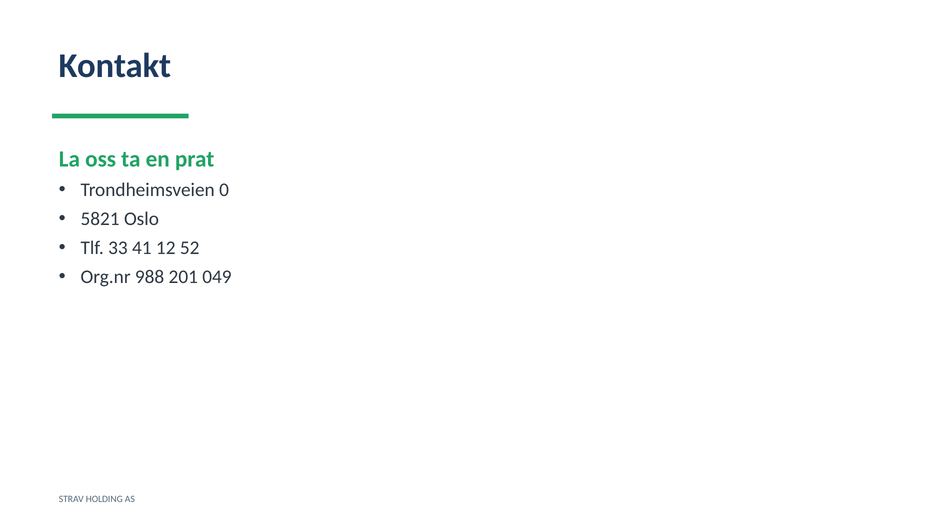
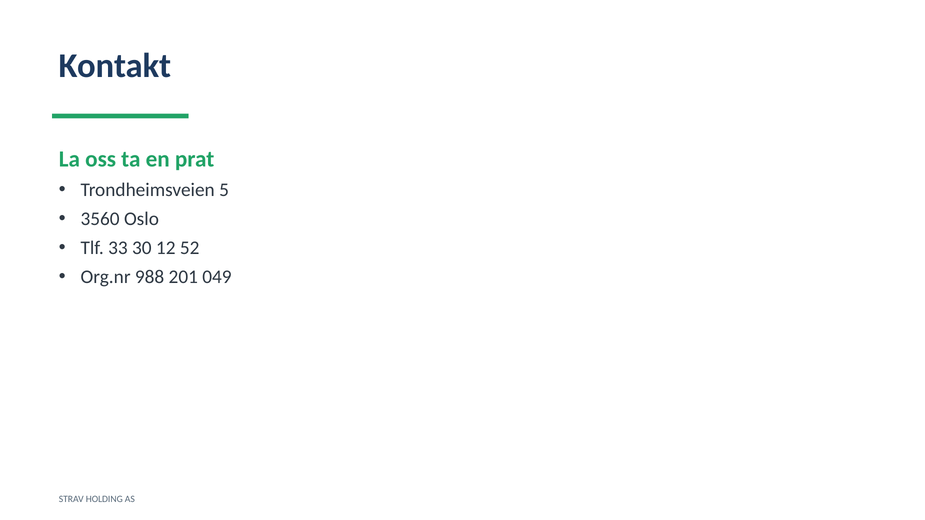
0: 0 -> 5 (224, 190)
5821: 5821 -> 3560 (100, 219)
41: 41 -> 30 (142, 248)
